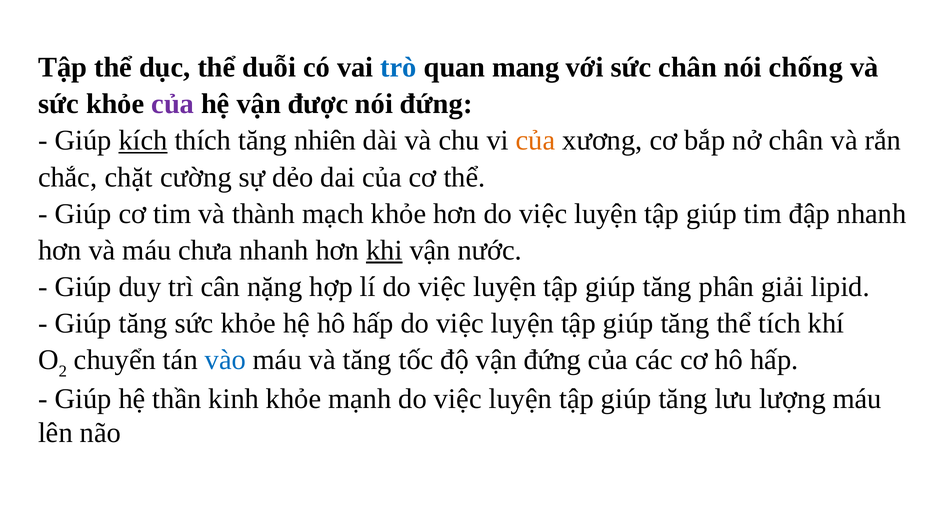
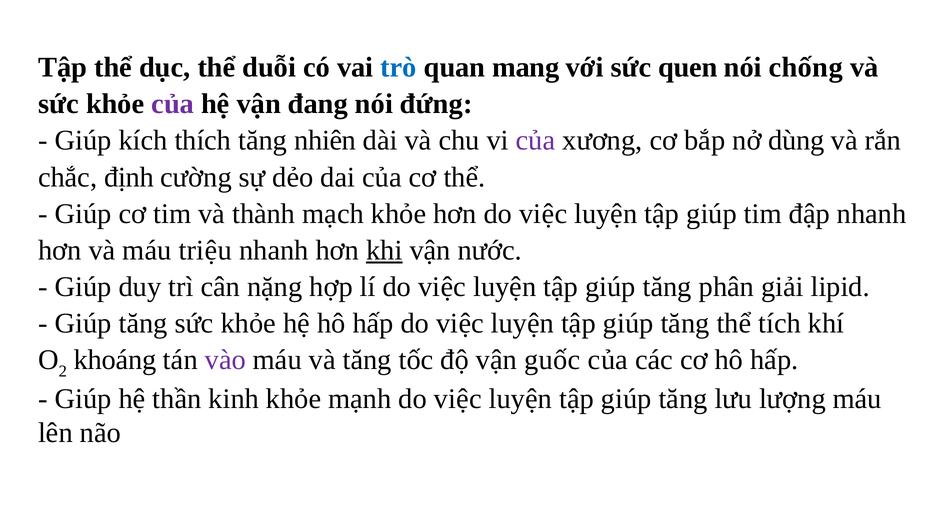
sức chân: chân -> quen (688, 68)
được: được -> đang (318, 104)
kích underline: present -> none (143, 141)
của colour: orange -> purple (536, 141)
nở chân: chân -> dùng (796, 141)
chặt: chặt -> định (129, 177)
chưa: chưa -> triệu (205, 250)
chuyển: chuyển -> khoáng (115, 360)
vào colour: blue -> purple (225, 360)
vận đứng: đứng -> guốc (552, 360)
